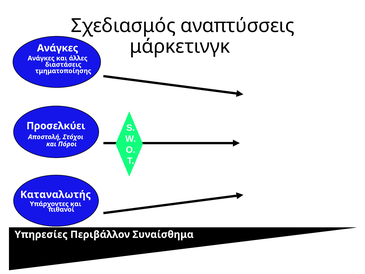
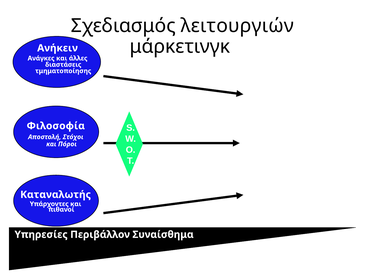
αναπτύσσεις: αναπτύσσεις -> λειτουργιών (237, 26)
Ανάγκες: Ανάγκες -> Ανήκειν (58, 48)
Προσελκύει: Προσελκύει -> Φιλοσοφία (56, 126)
